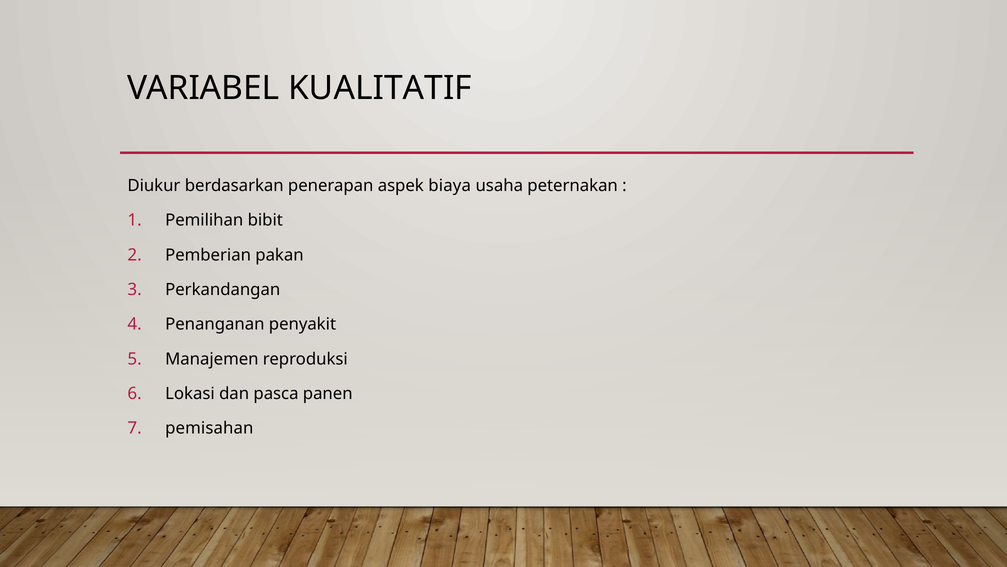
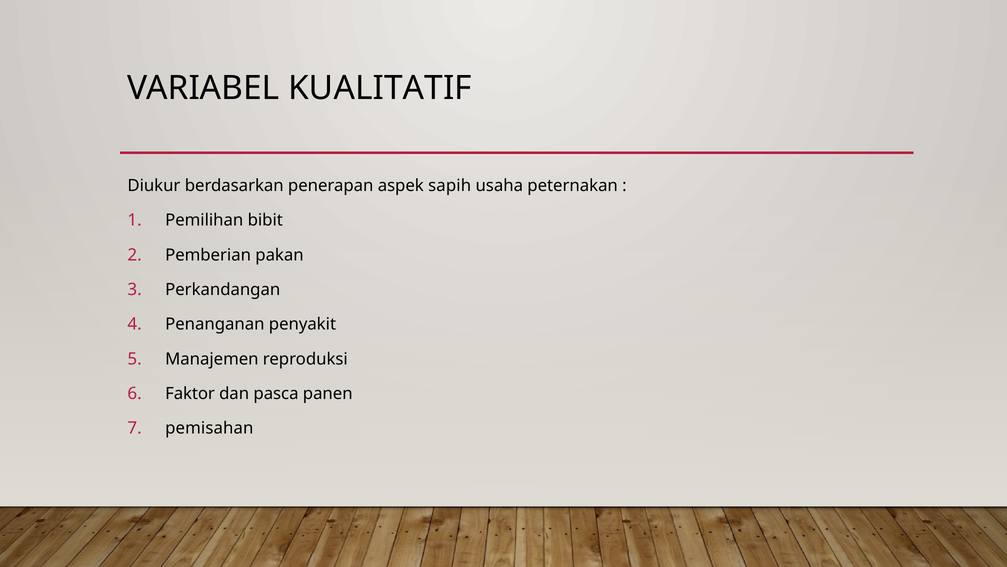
biaya: biaya -> sapih (450, 186)
Lokasi: Lokasi -> Faktor (190, 393)
